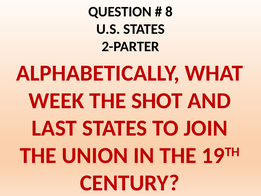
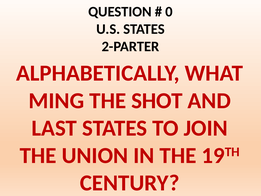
8: 8 -> 0 (169, 12)
WEEK: WEEK -> MING (56, 101)
